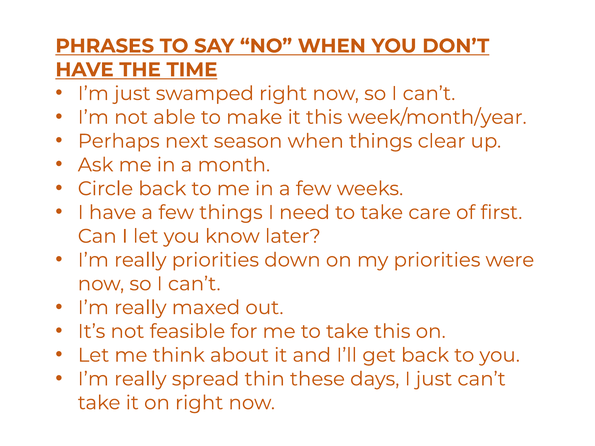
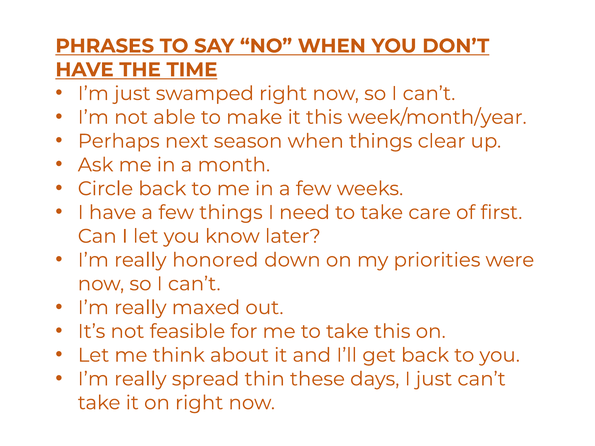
really priorities: priorities -> honored (215, 260)
